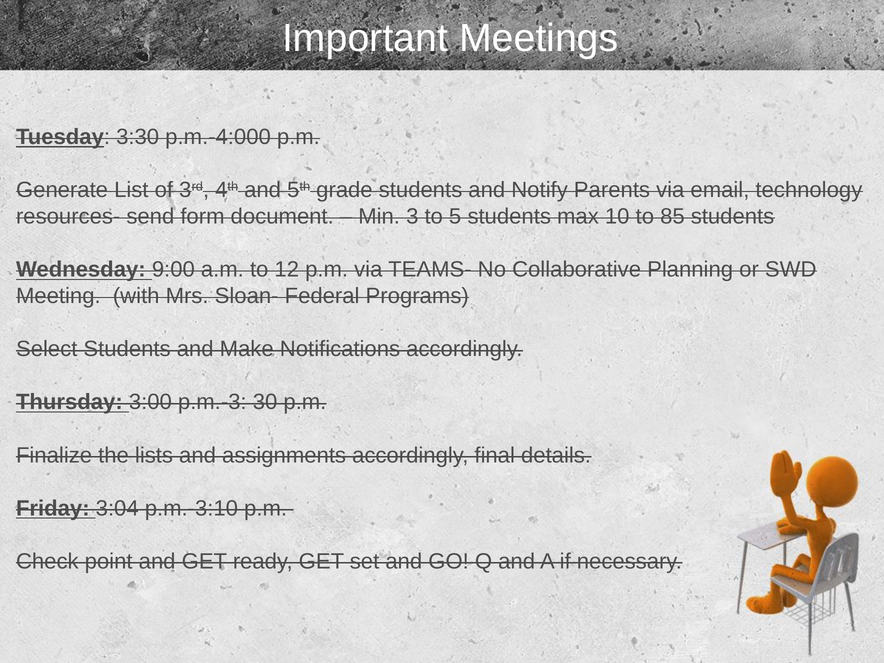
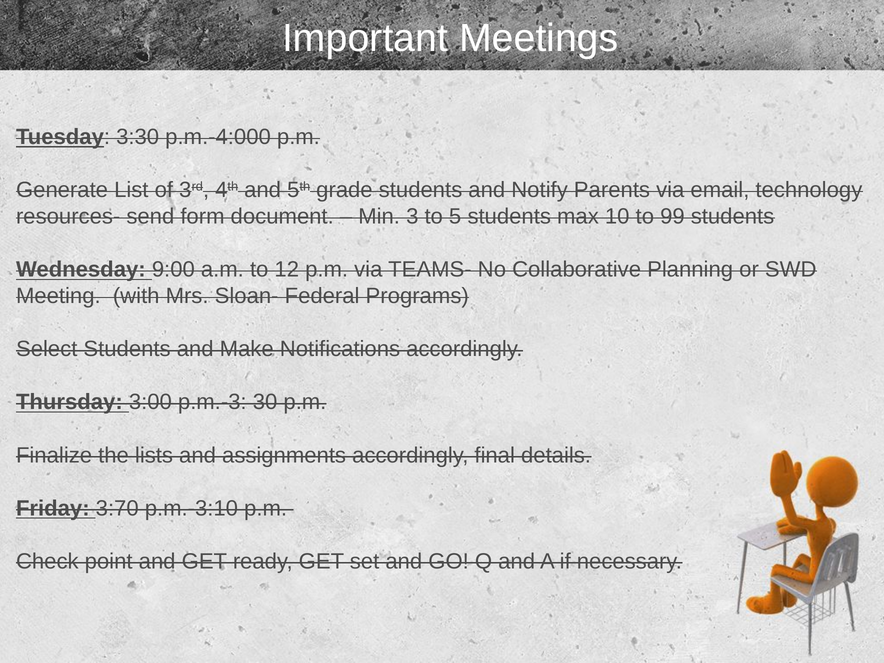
85: 85 -> 99 (672, 217)
3:04: 3:04 -> 3:70 (117, 508)
